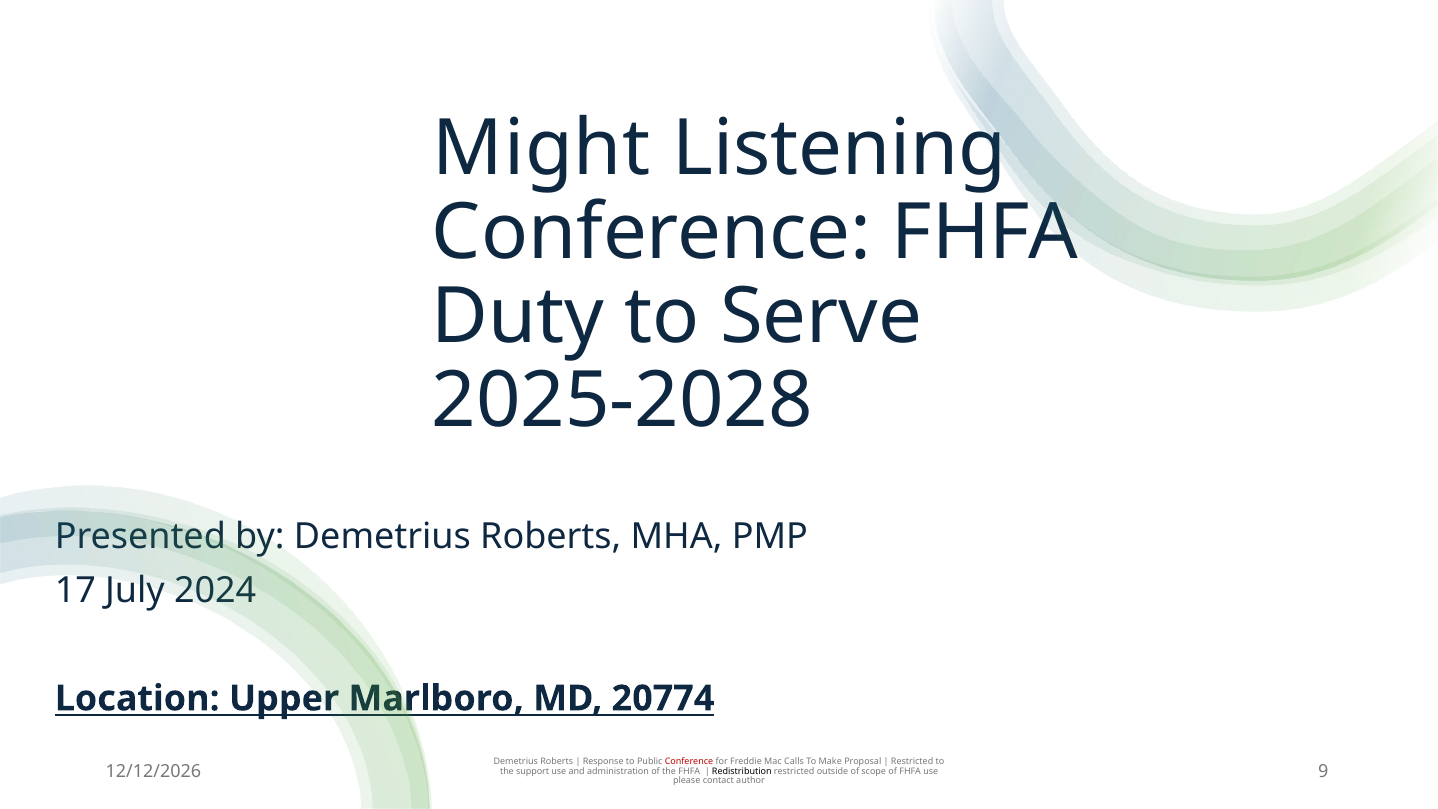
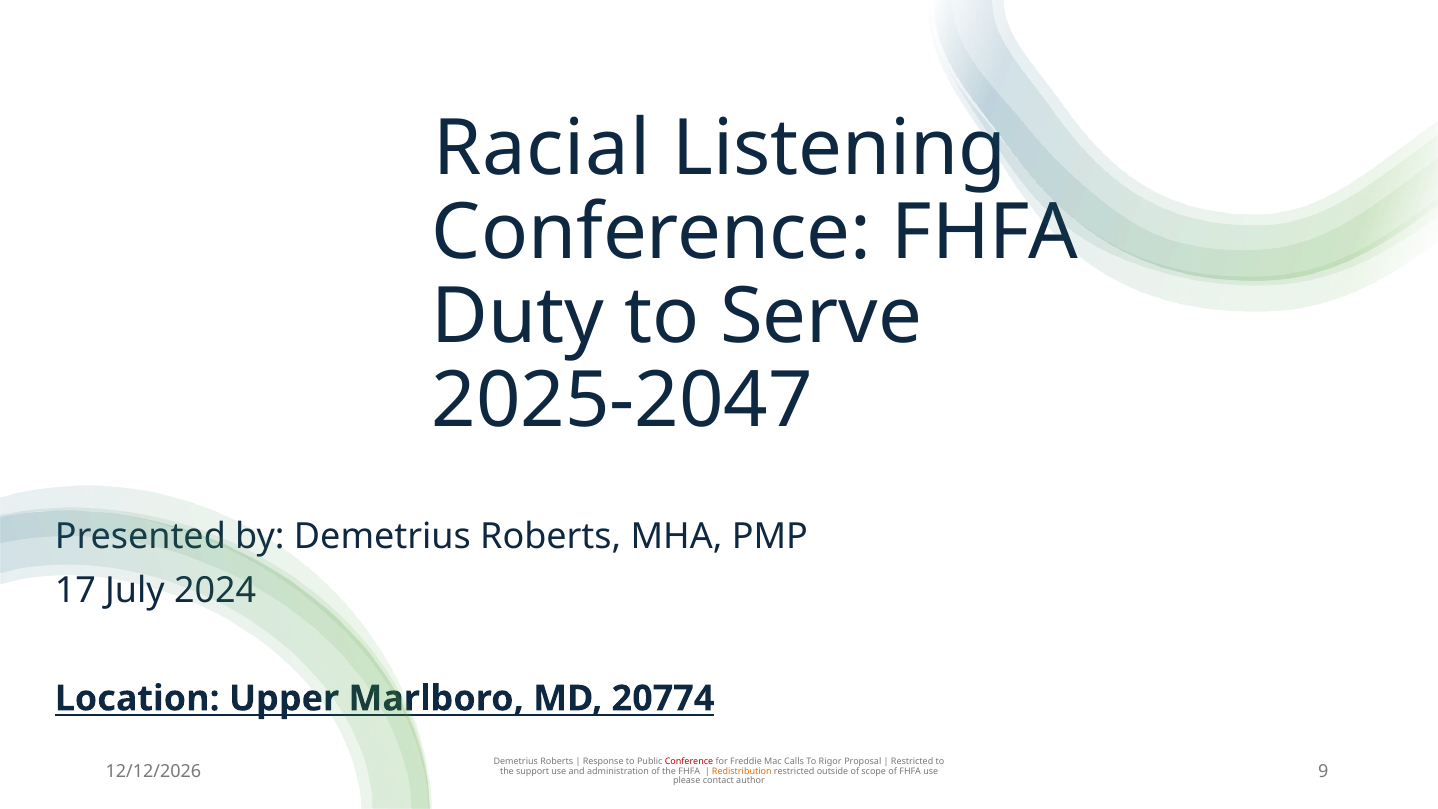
Might: Might -> Racial (542, 149)
2025-2028: 2025-2028 -> 2025-2047 (622, 401)
Make: Make -> Rigor (830, 761)
Redistribution colour: black -> orange (742, 771)
